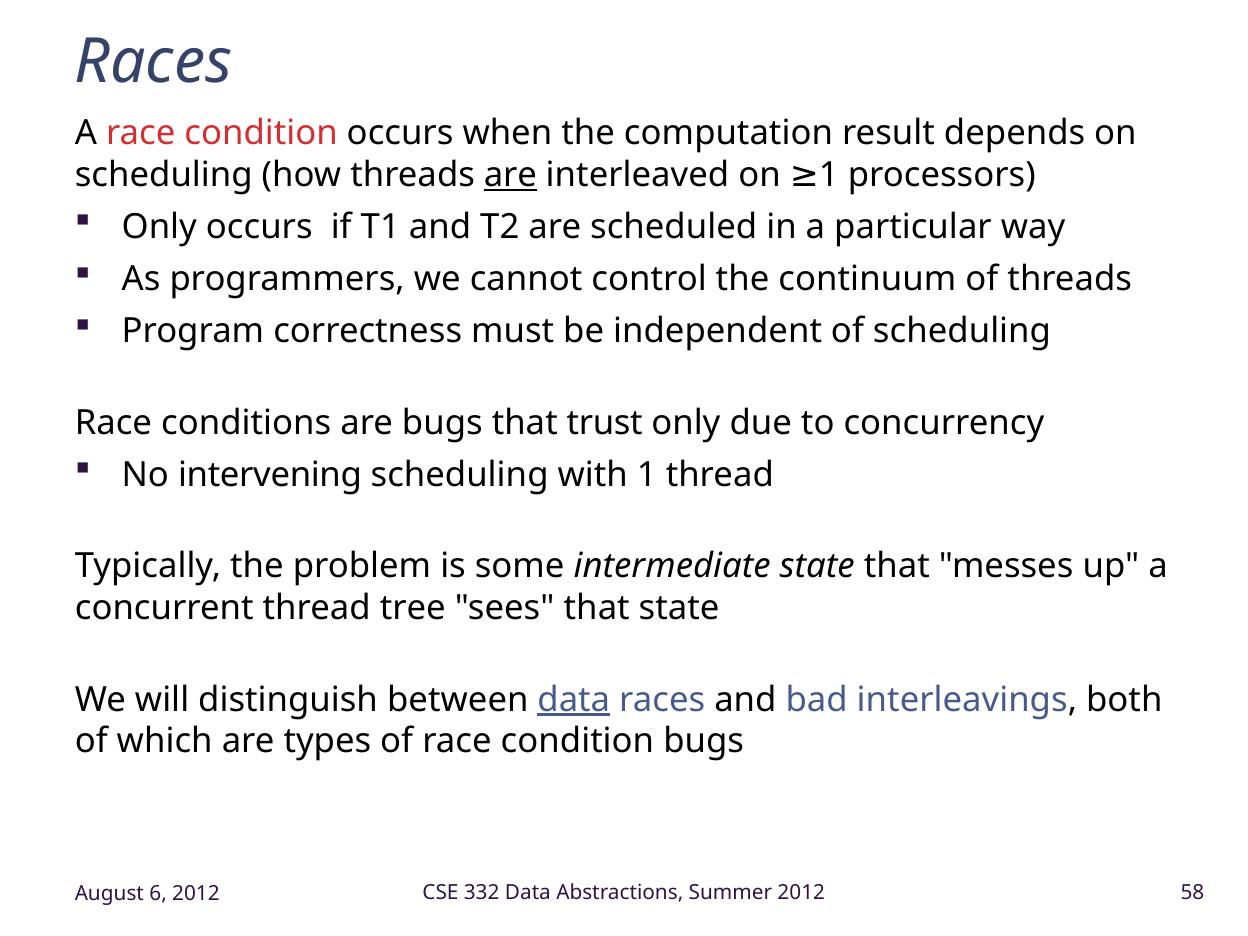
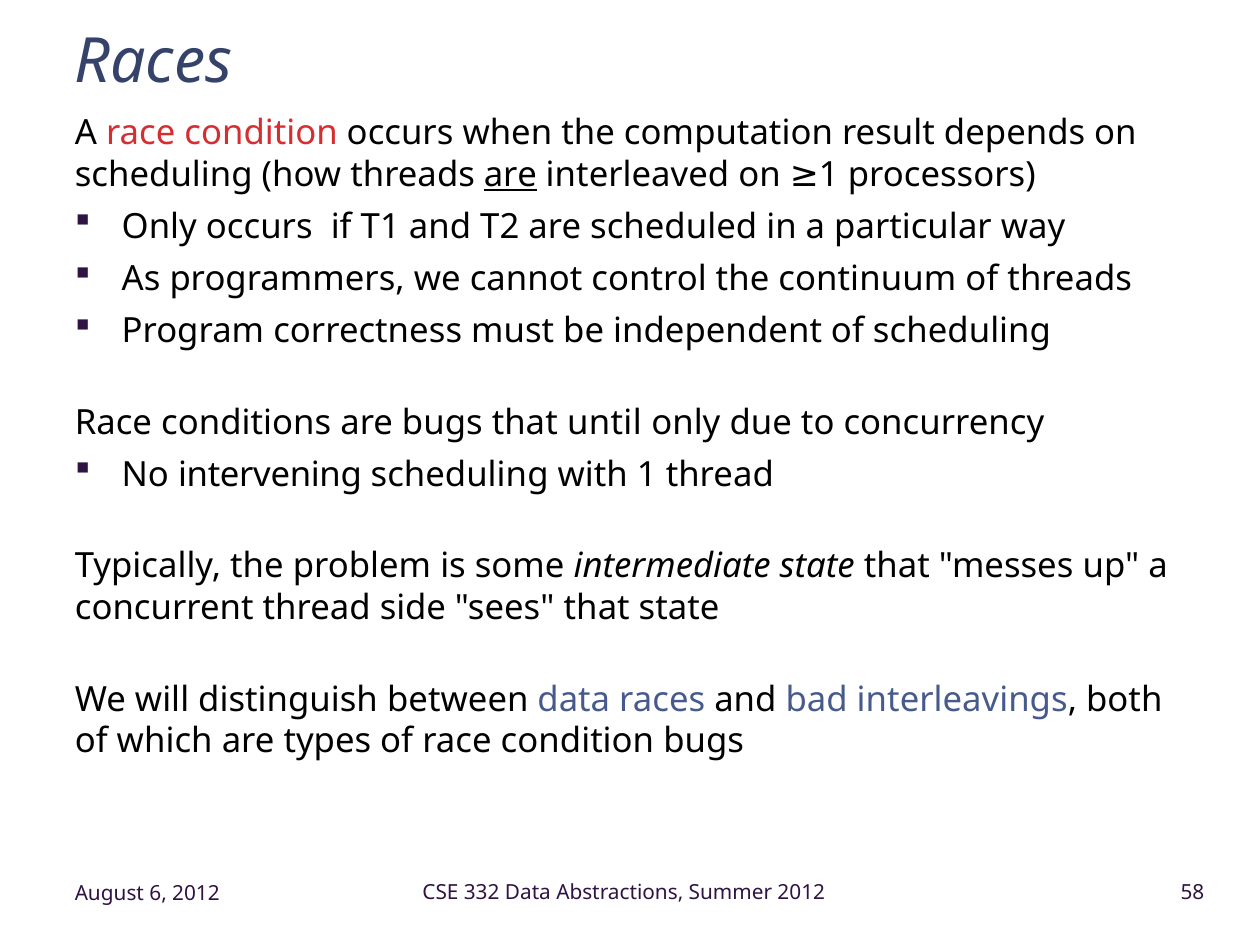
trust: trust -> until (604, 423)
tree: tree -> side (413, 608)
data underline: present -> none (574, 700)
